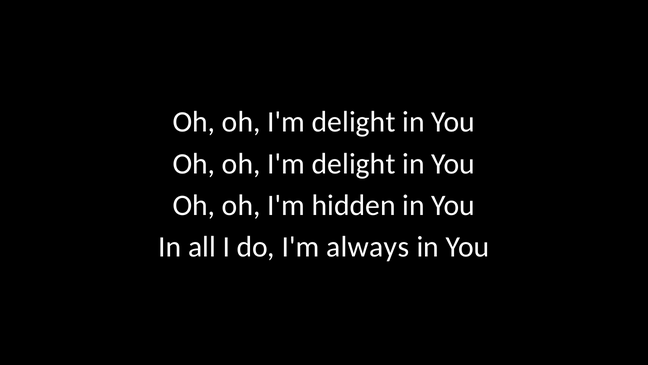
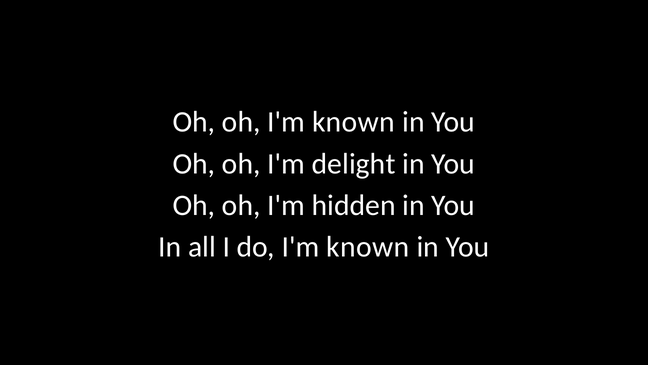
delight: delight -> known (353, 122)
do I'm always: always -> known (368, 247)
